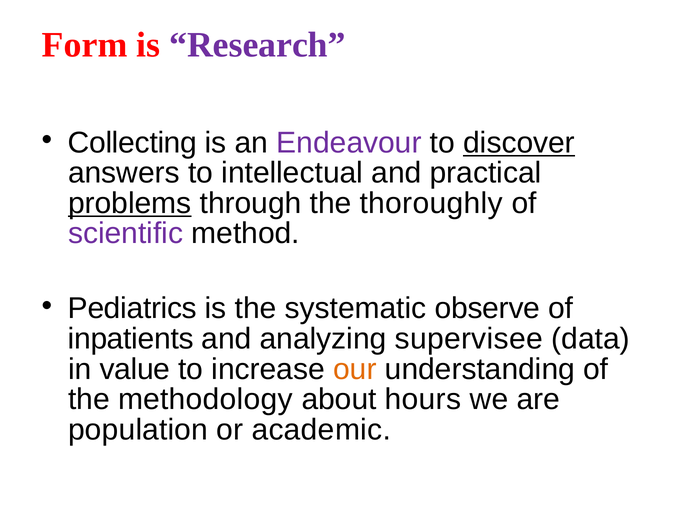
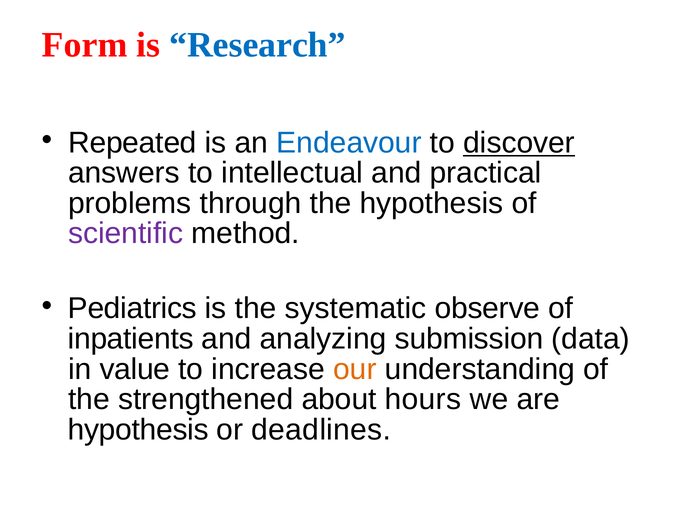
Research colour: purple -> blue (257, 45)
Collecting: Collecting -> Repeated (132, 143)
Endeavour colour: purple -> blue (349, 143)
problems underline: present -> none (130, 204)
the thoroughly: thoroughly -> hypothesis (432, 204)
supervisee: supervisee -> submission (469, 339)
methodology: methodology -> strengthened (206, 400)
population: population -> hypothesis (138, 430)
academic: academic -> deadlines (321, 430)
